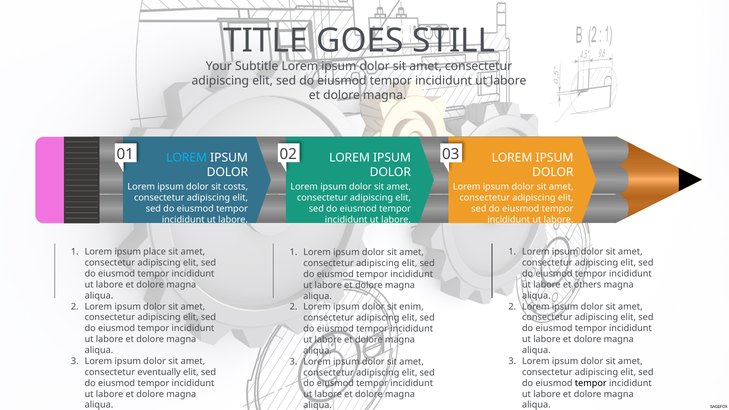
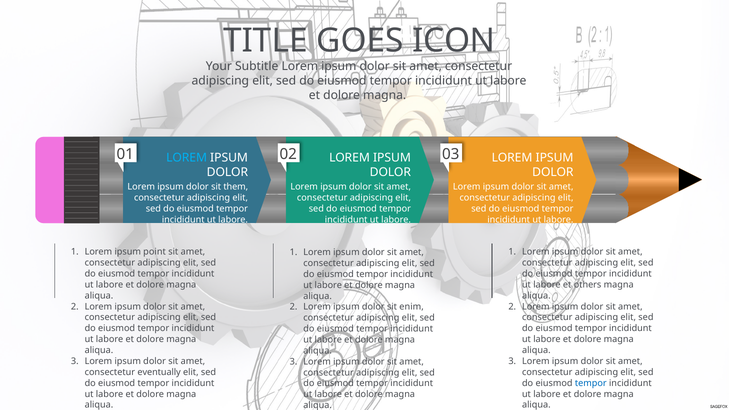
STILL: STILL -> ICON (454, 41)
costs: costs -> them (236, 187)
place: place -> point (155, 252)
tempor colour: black -> blue (591, 383)
